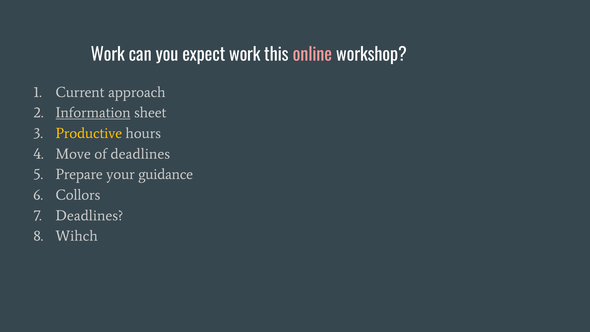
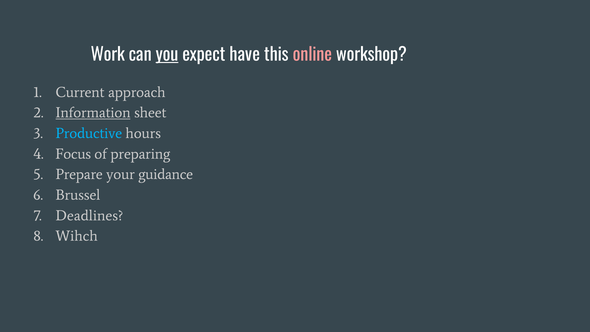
you underline: none -> present (167, 55)
expect work: work -> have (245, 55)
Productive colour: yellow -> light blue (89, 133)
Move: Move -> Focus (73, 154)
of deadlines: deadlines -> preparing (140, 154)
Collors: Collors -> Brussel (78, 195)
